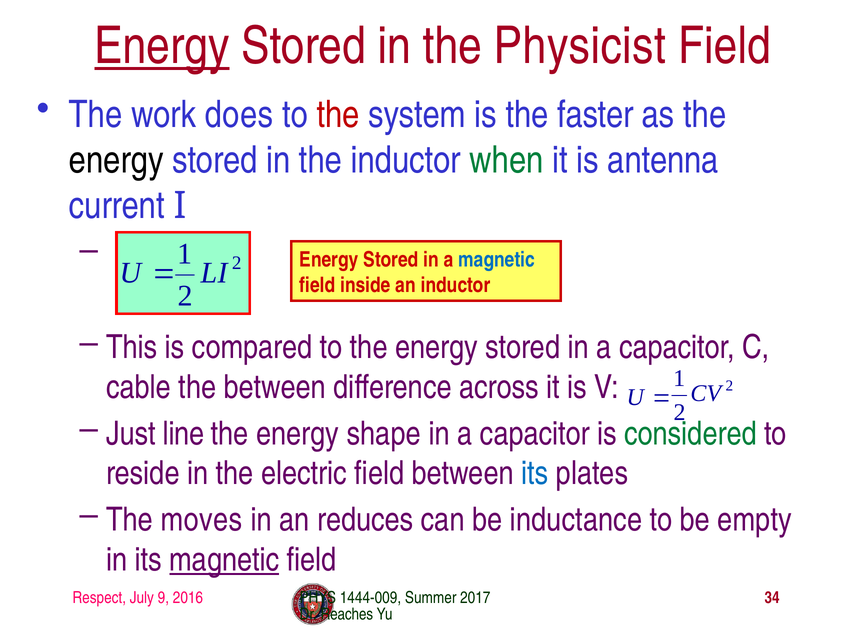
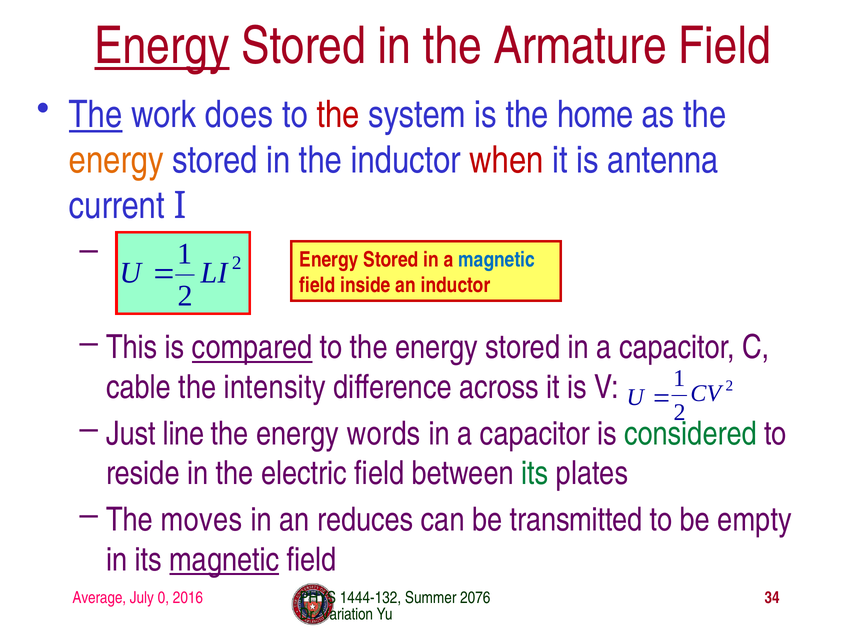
Physicist: Physicist -> Armature (580, 46)
The underline: none -> present (96, 115)
faster: faster -> home (595, 115)
energy colour: black -> orange (116, 160)
when colour: green -> red (507, 160)
compared underline: none -> present (252, 348)
the between: between -> intensity (275, 387)
shape: shape -> words (384, 434)
its colour: blue -> green (535, 473)
inductance: inductance -> transmitted (576, 520)
Respect: Respect -> Average (99, 598)
9: 9 -> 0 (163, 598)
1444-009: 1444-009 -> 1444-132 (370, 598)
2017: 2017 -> 2076 (475, 598)
Reaches: Reaches -> Variation (347, 614)
